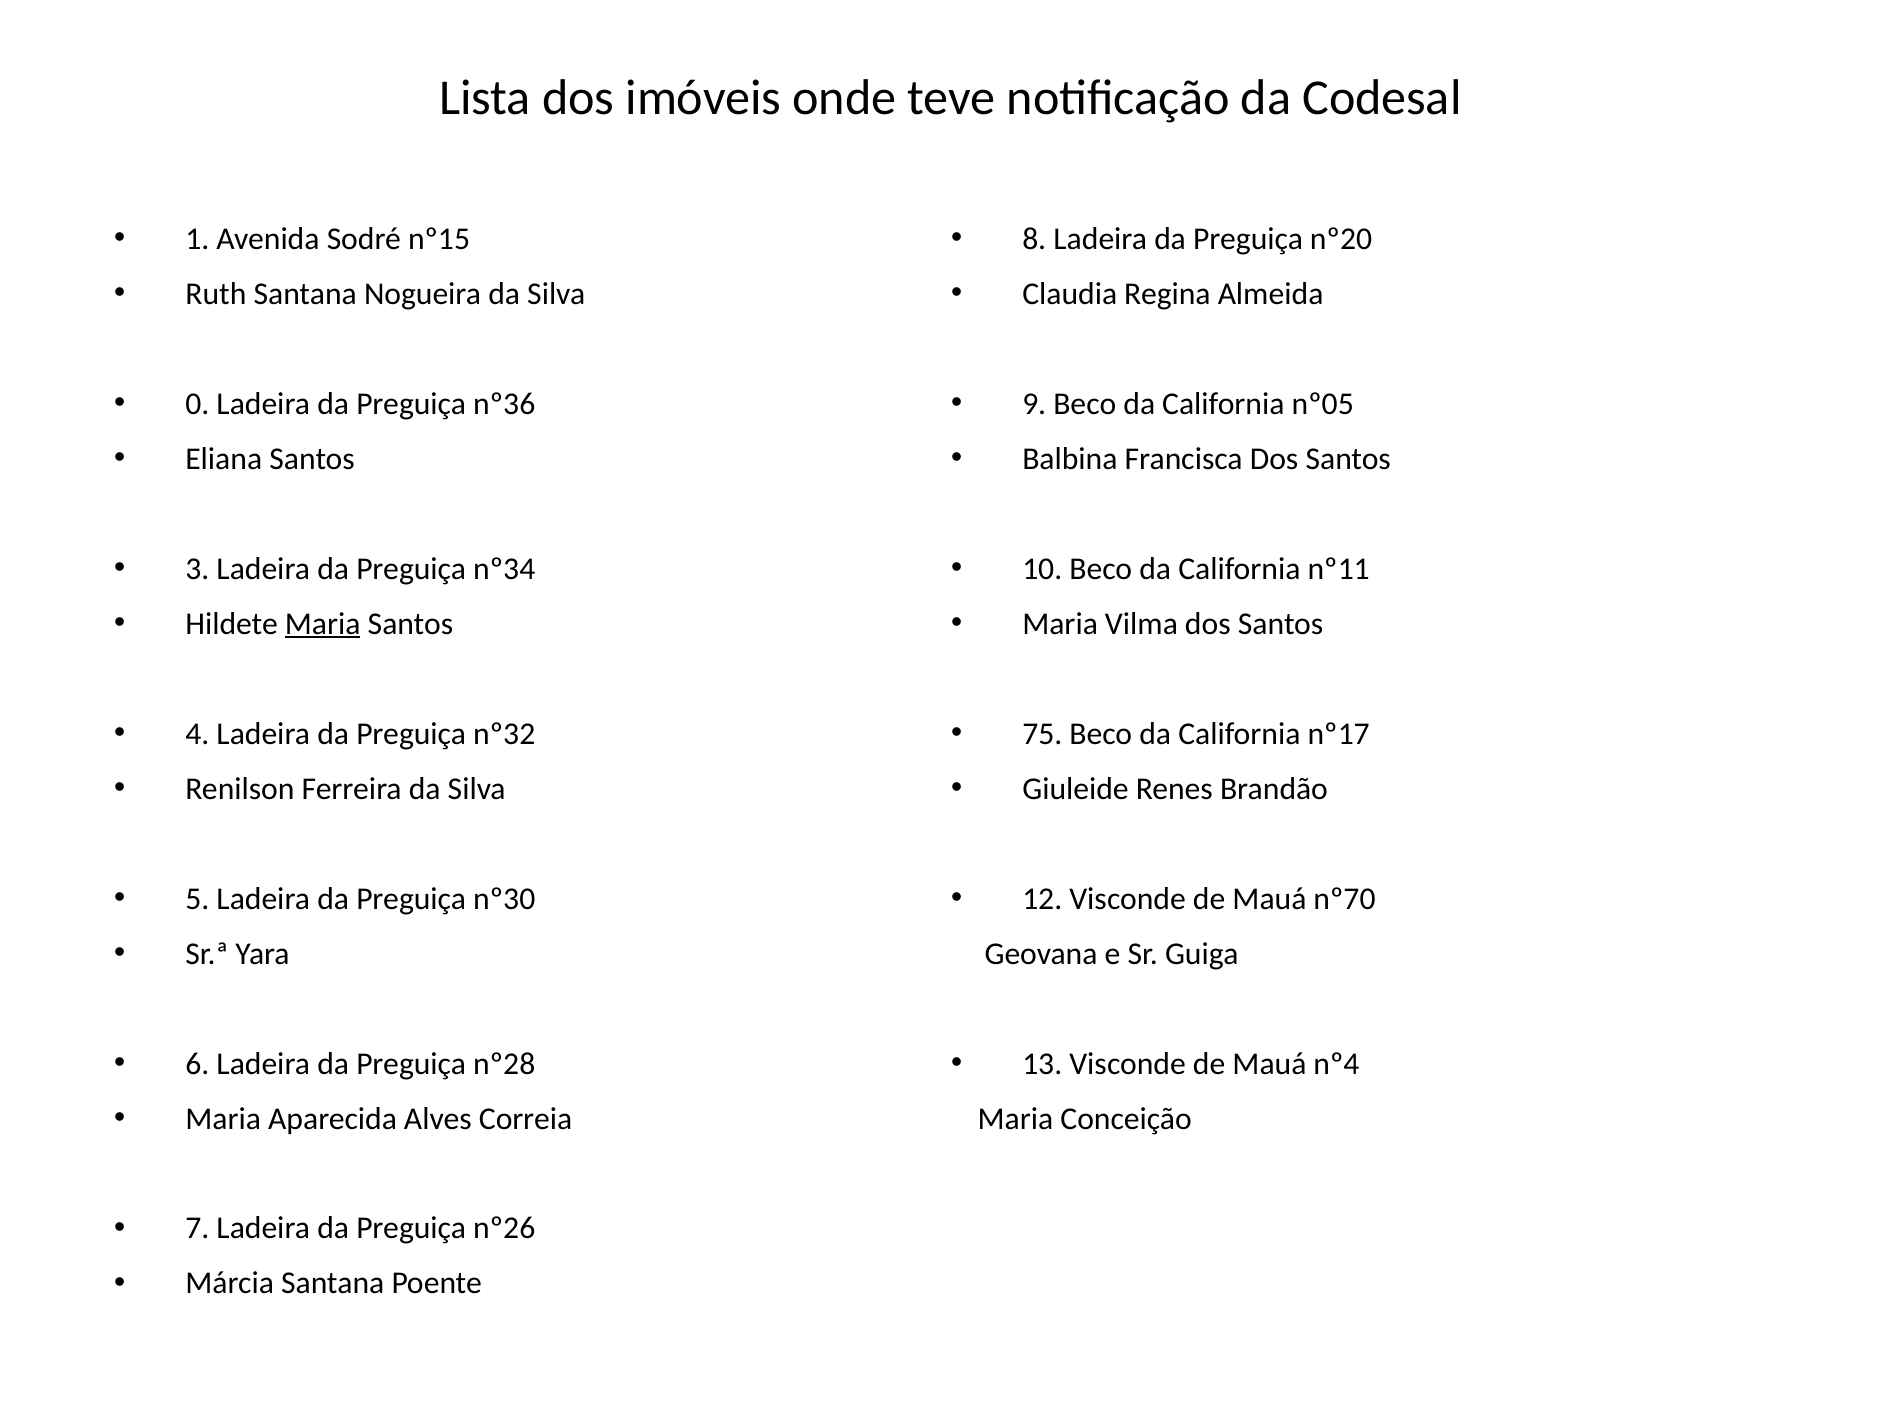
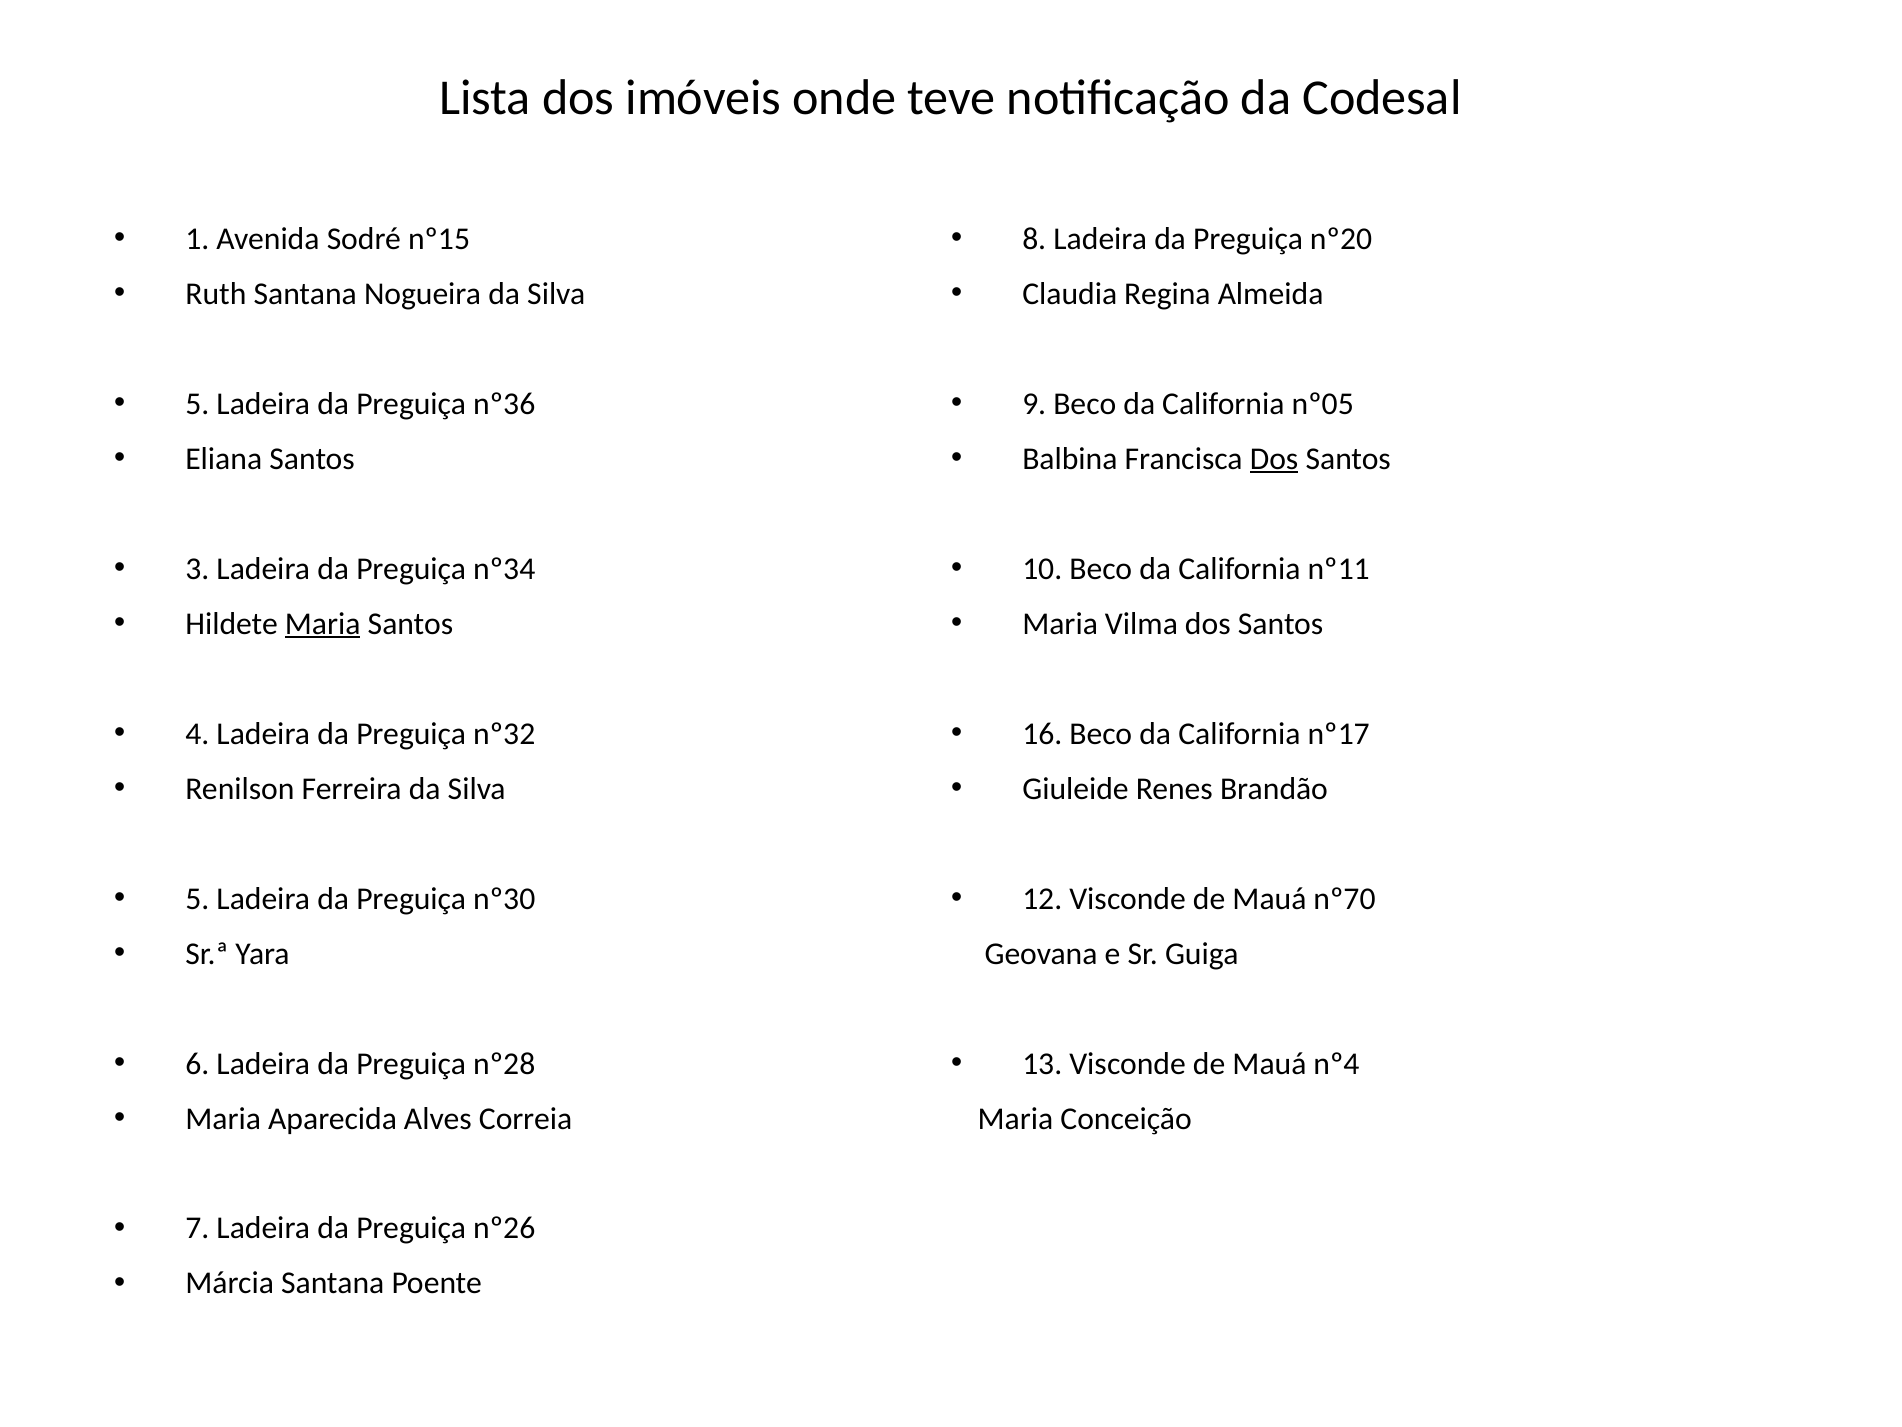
0: 0 -> 5 (197, 404)
Dos underline: none -> present (1274, 459)
75: 75 -> 16 (1042, 733)
